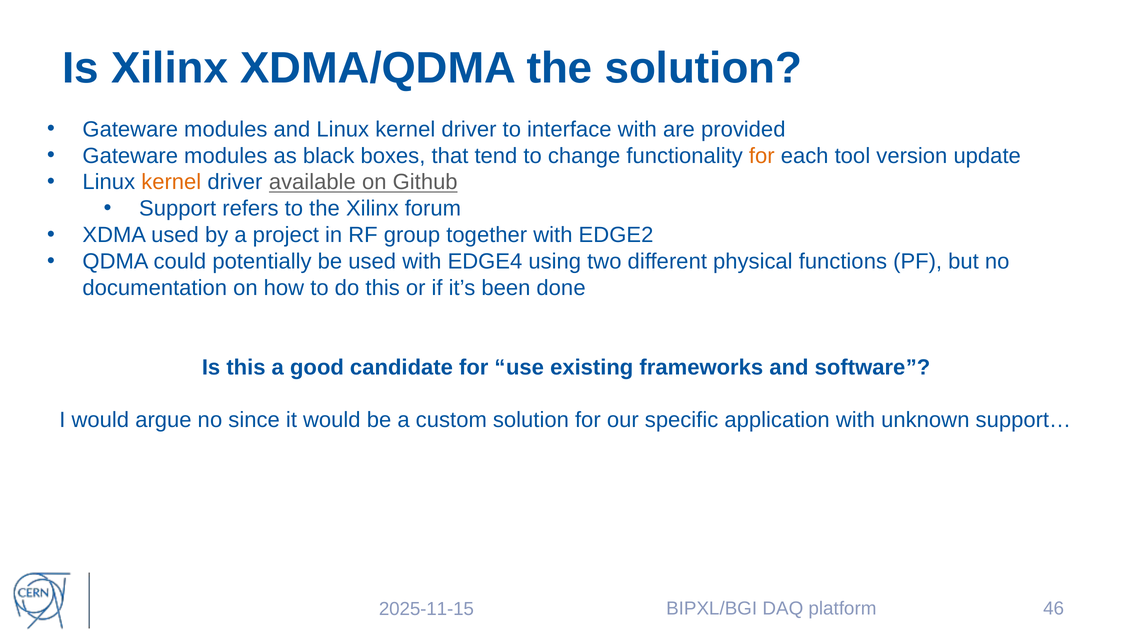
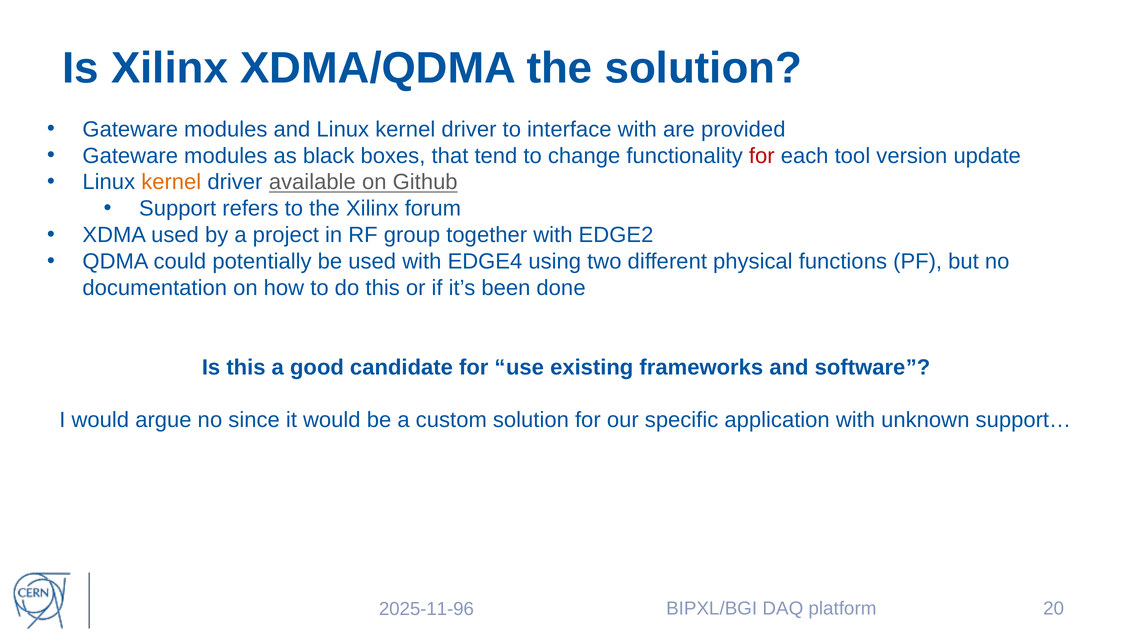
for colour: orange -> red (762, 156)
2025-11-15: 2025-11-15 -> 2025-11-96 (426, 609)
46: 46 -> 20 (1054, 608)
